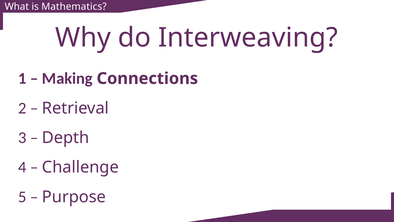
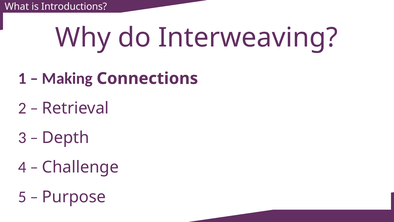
Mathematics: Mathematics -> Introductions (74, 7)
